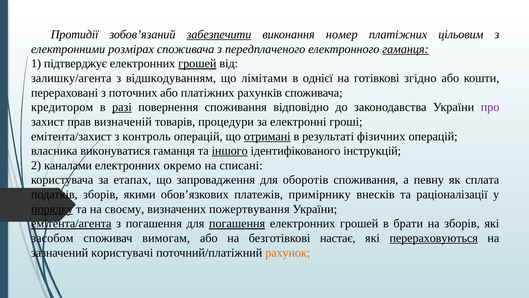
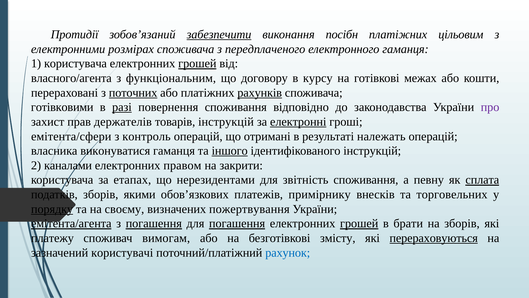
номер: номер -> посібн (342, 34)
гаманця underline: present -> none (406, 49)
1 підтверджує: підтверджує -> користувача (75, 63)
залишку/агента: залишку/агента -> власного/агента (71, 78)
відшкодуванням: відшкодуванням -> функціональним (171, 78)
лімітами: лімітами -> договору (264, 78)
однієї: однієї -> курсу (318, 78)
згідно: згідно -> межах (420, 78)
поточних underline: none -> present (133, 93)
рахунків underline: none -> present (260, 93)
кредитором: кредитором -> готівковими (62, 107)
визначеній: визначеній -> держателів (123, 122)
товарів процедури: процедури -> інструкцій (226, 122)
електронні underline: none -> present (298, 122)
емітента/захист: емітента/захист -> емітента/сфери (71, 136)
отримані underline: present -> none (267, 136)
фізичних: фізичних -> належать (381, 136)
окремо: окремо -> правом (182, 165)
списані: списані -> закрити (241, 165)
запровадження: запровадження -> нерезидентами (216, 180)
оборотів: оборотів -> звітність (306, 180)
сплата underline: none -> present (482, 180)
раціоналізації: раціоналізації -> торговельних (452, 194)
погашення underline: none -> present (154, 223)
грошей underline: none -> present (359, 223)
засобом: засобом -> платежу (52, 238)
настає: настає -> змісту (338, 238)
рахунок colour: orange -> blue (288, 252)
